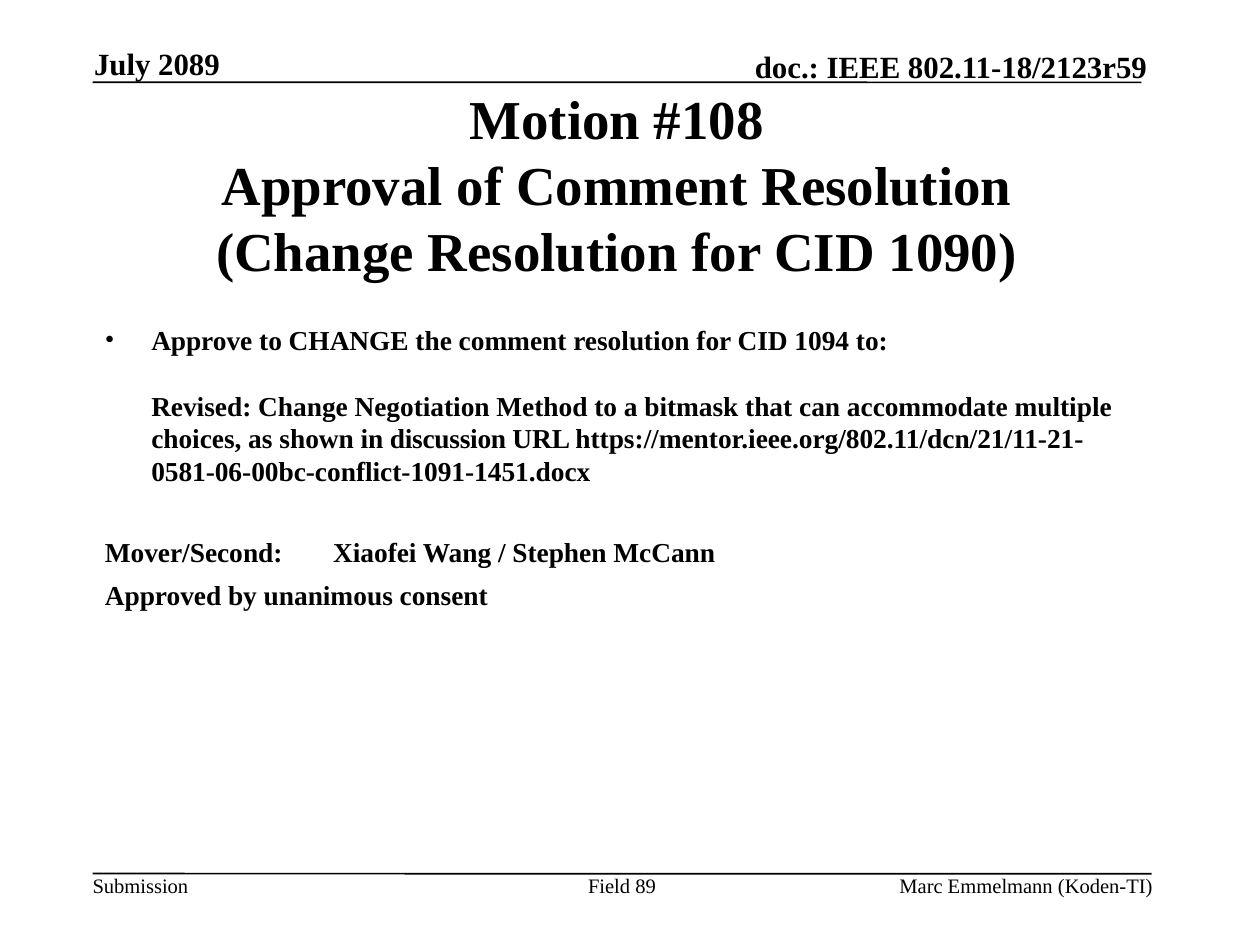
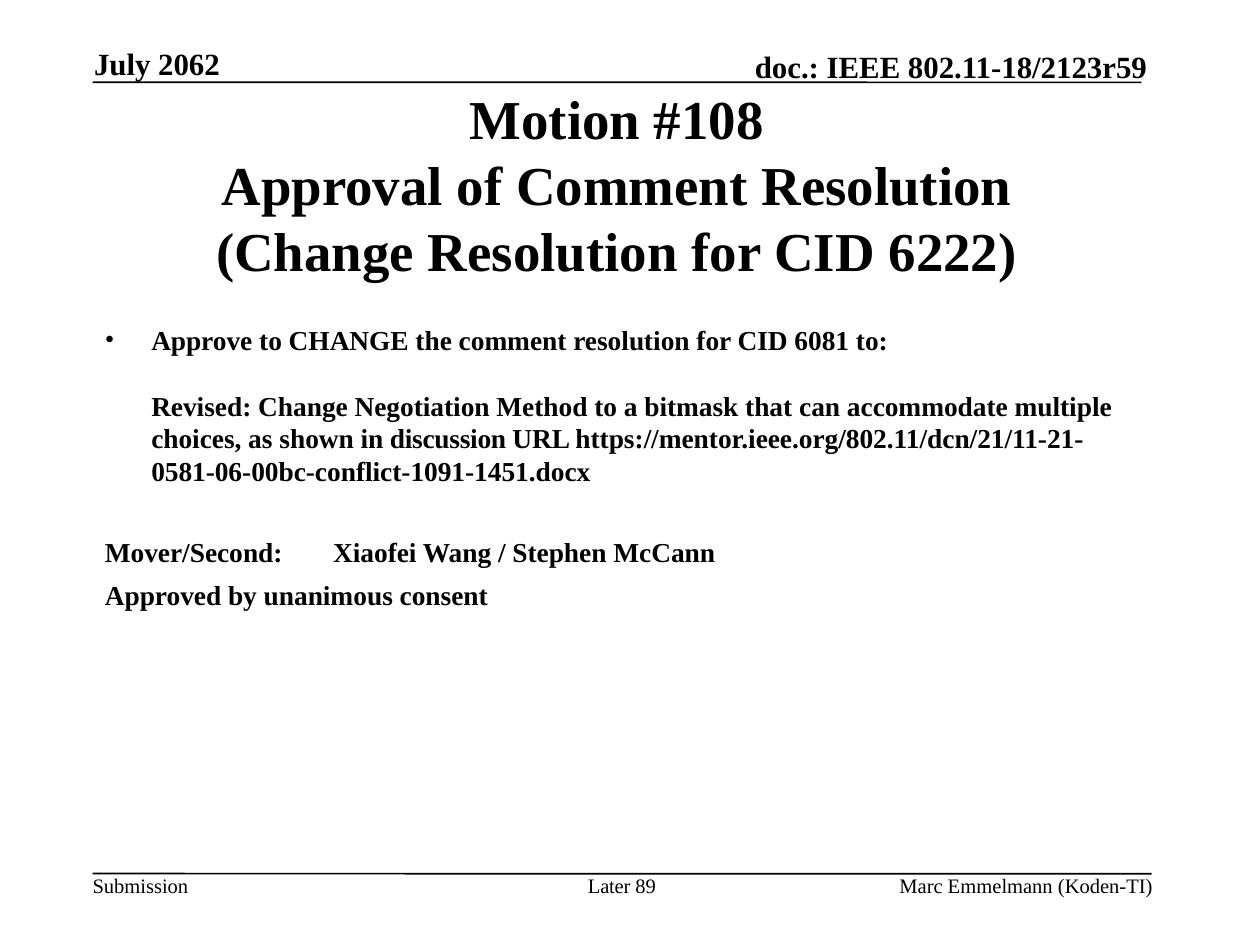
2089: 2089 -> 2062 (189, 65)
1090: 1090 -> 6222 (953, 253)
1094: 1094 -> 6081 (822, 341)
Field: Field -> Later (609, 888)
